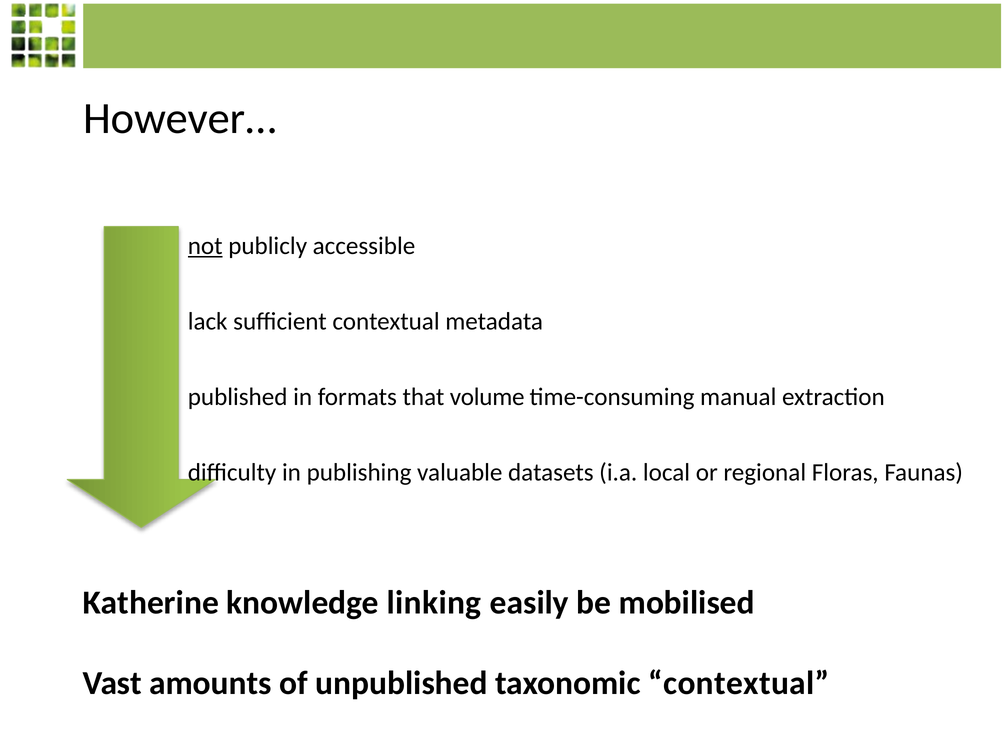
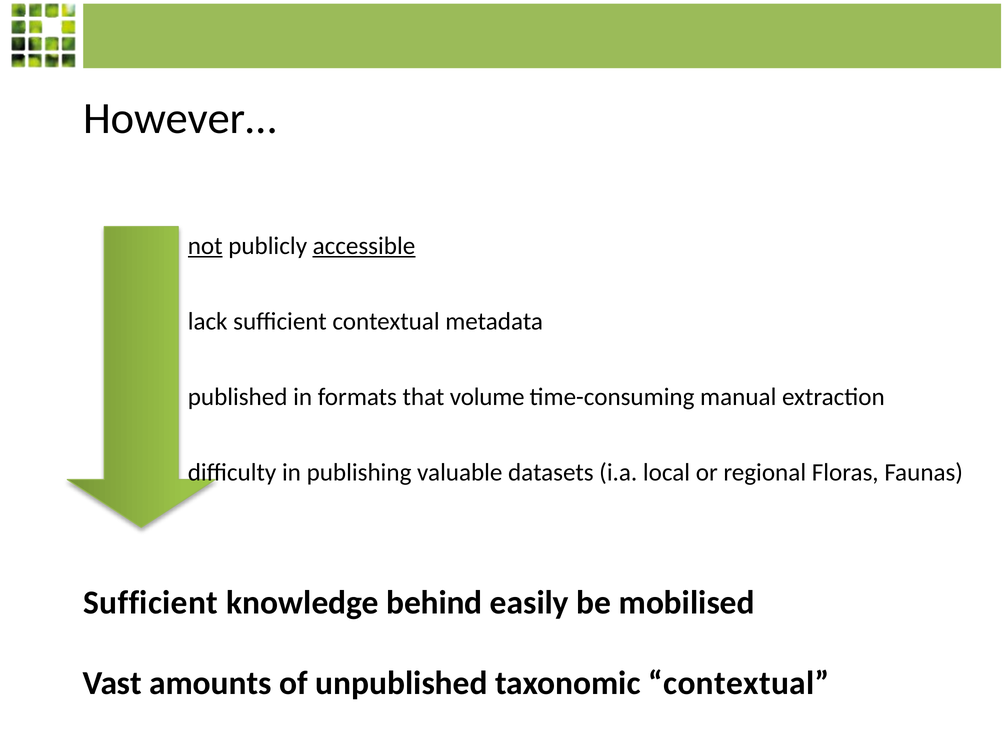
accessible underline: none -> present (364, 246)
Katherine: Katherine -> Sufficient (151, 603)
linking: linking -> behind (434, 603)
